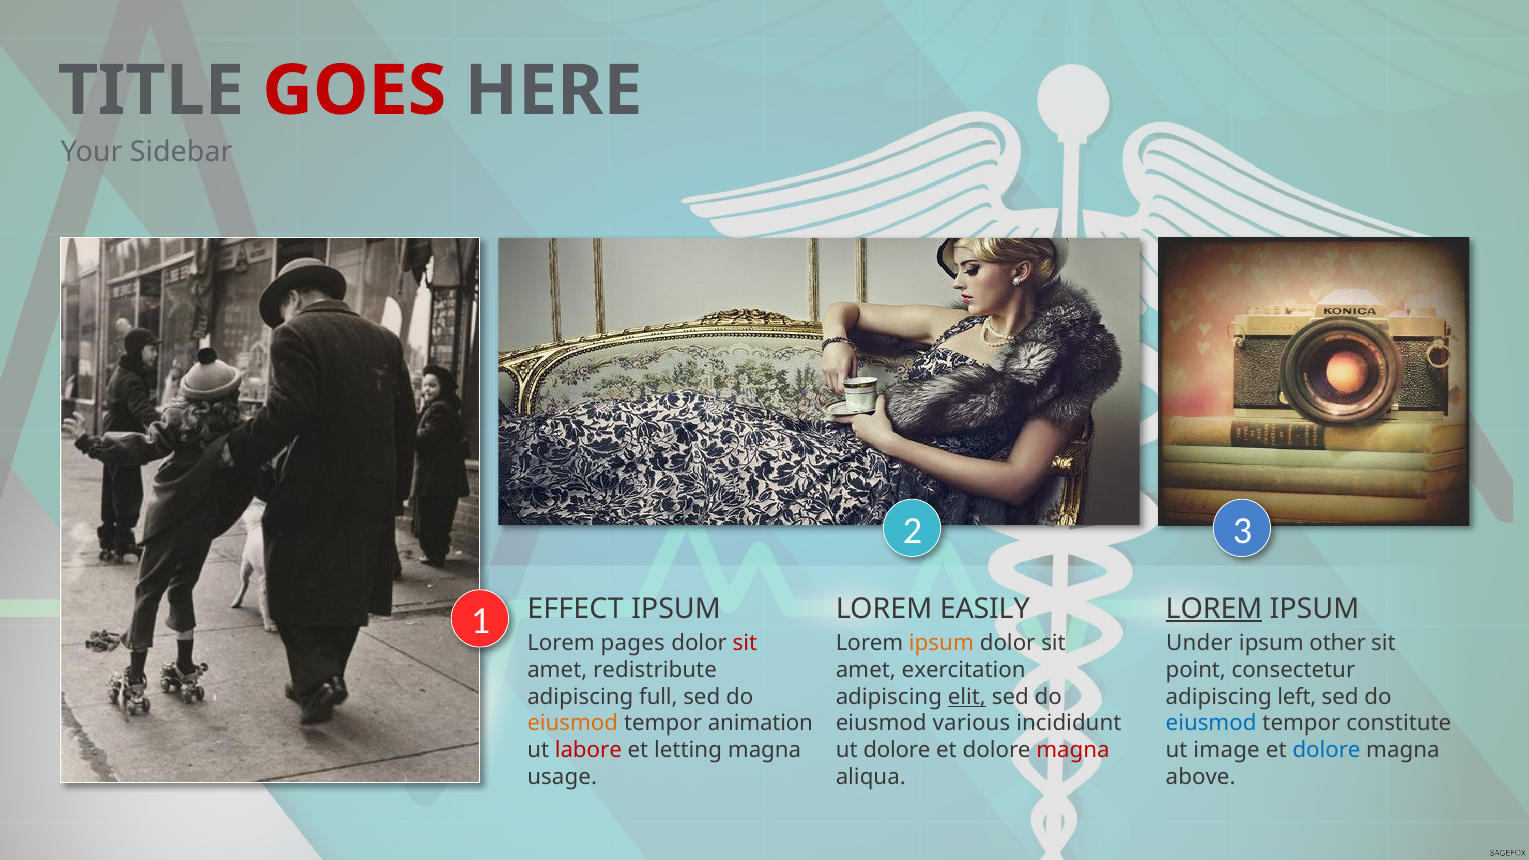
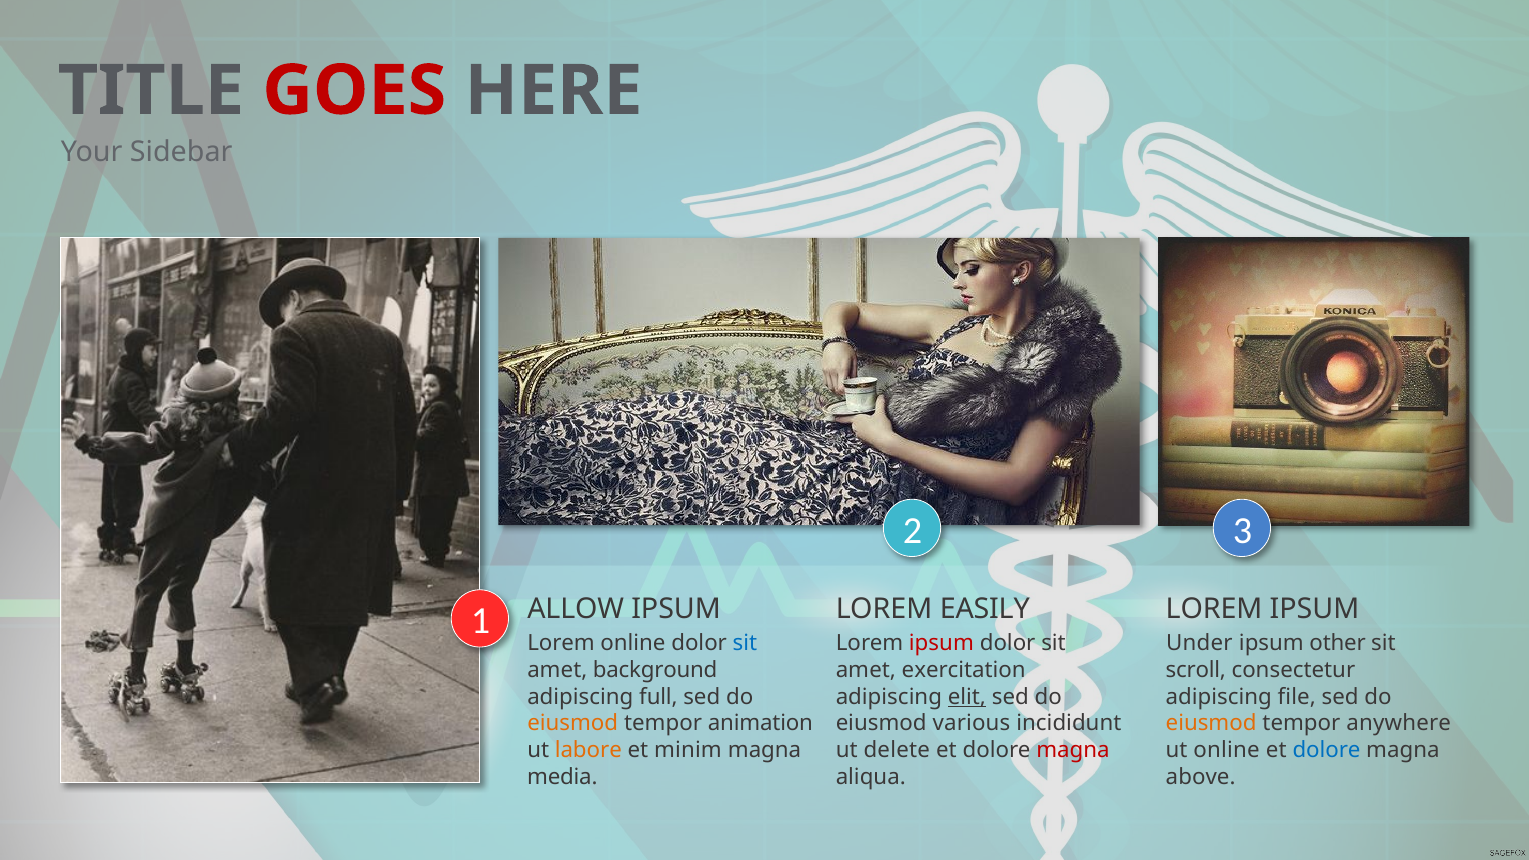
LOREM underline: present -> none (1214, 609)
EFFECT: EFFECT -> ALLOW (576, 609)
Lorem pages: pages -> online (633, 643)
sit colour: red -> blue (745, 643)
ipsum colour: orange -> red (941, 643)
redistribute: redistribute -> background (655, 670)
point: point -> scroll (1196, 670)
left: left -> file (1297, 697)
eiusmod colour: blue -> orange (1211, 724)
constitute: constitute -> anywhere (1399, 724)
labore colour: red -> orange (588, 750)
letting: letting -> minim (688, 750)
ut dolore: dolore -> delete (897, 750)
ut image: image -> online (1227, 750)
usage: usage -> media (562, 777)
